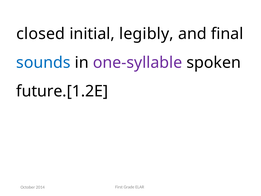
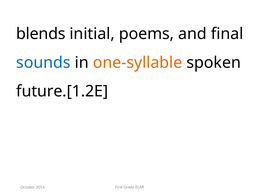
closed: closed -> blends (41, 34)
legibly: legibly -> poems (146, 34)
one-syllable colour: purple -> orange (138, 62)
